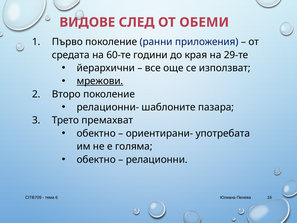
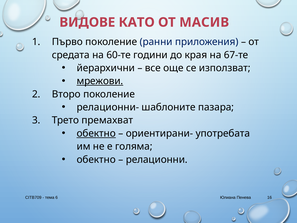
СЛЕД: СЛЕД -> КАТО (137, 22)
ОБЕМИ: ОБЕМИ -> МАСИВ (204, 22)
29-те: 29-те -> 67-те (236, 55)
обектно underline: none -> present (96, 133)
